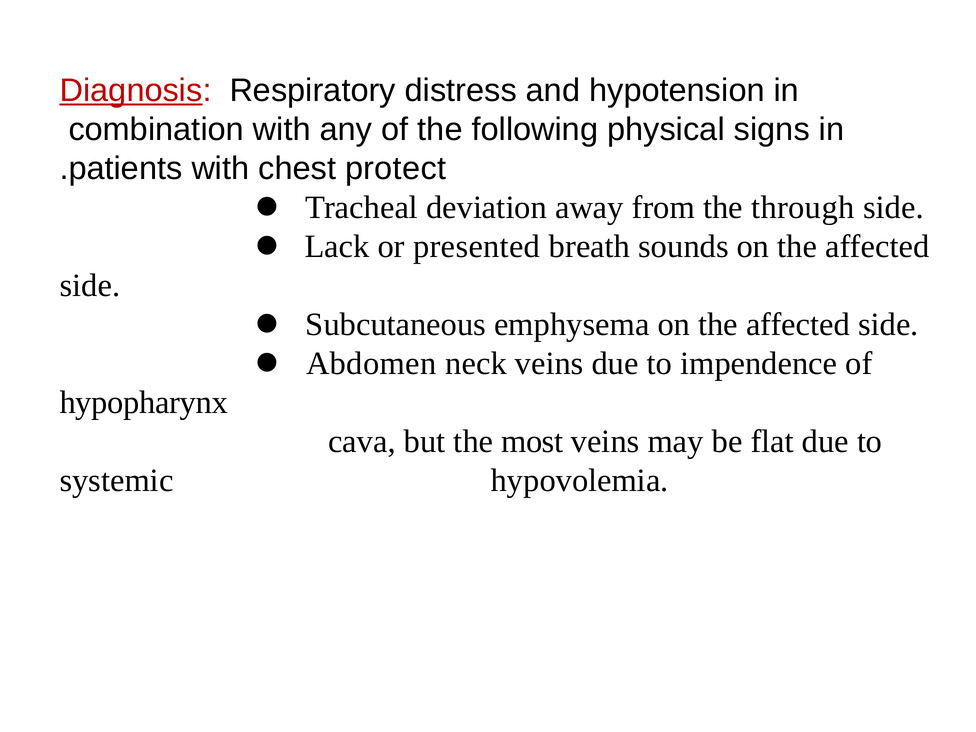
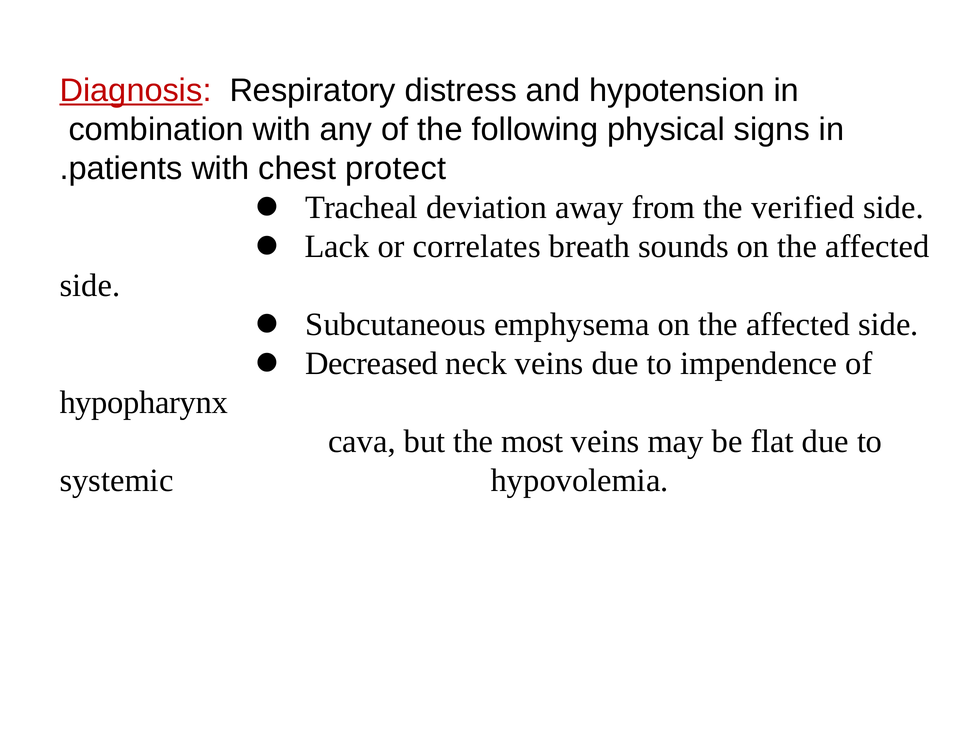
through: through -> verified (803, 207)
presented: presented -> correlates (477, 246)
Abdomen: Abdomen -> Decreased (371, 364)
